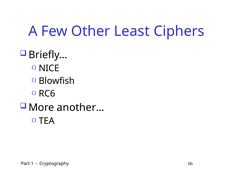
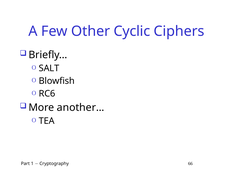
Least: Least -> Cyclic (132, 31)
NICE: NICE -> SALT (49, 68)
